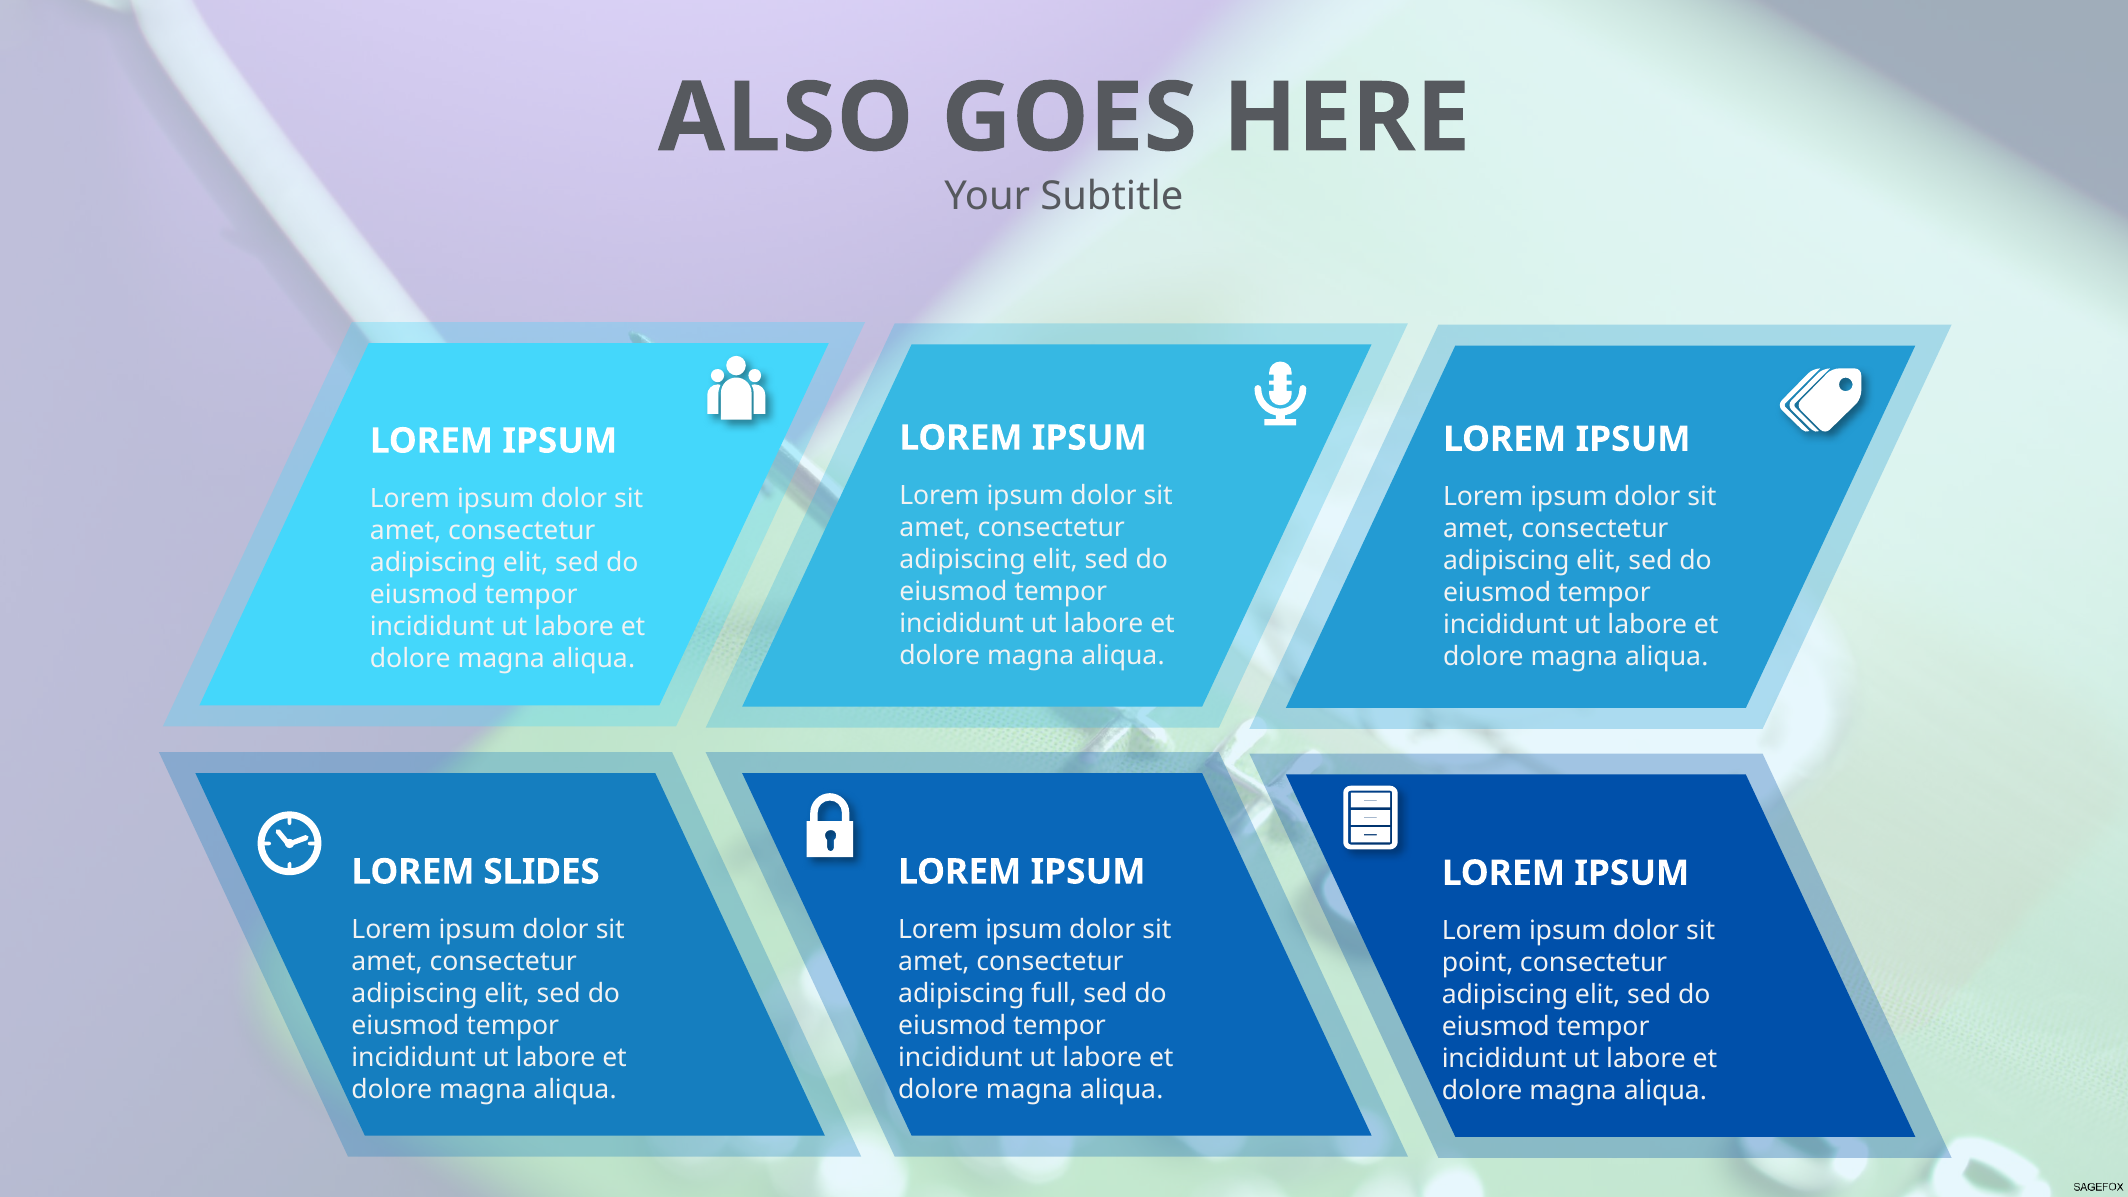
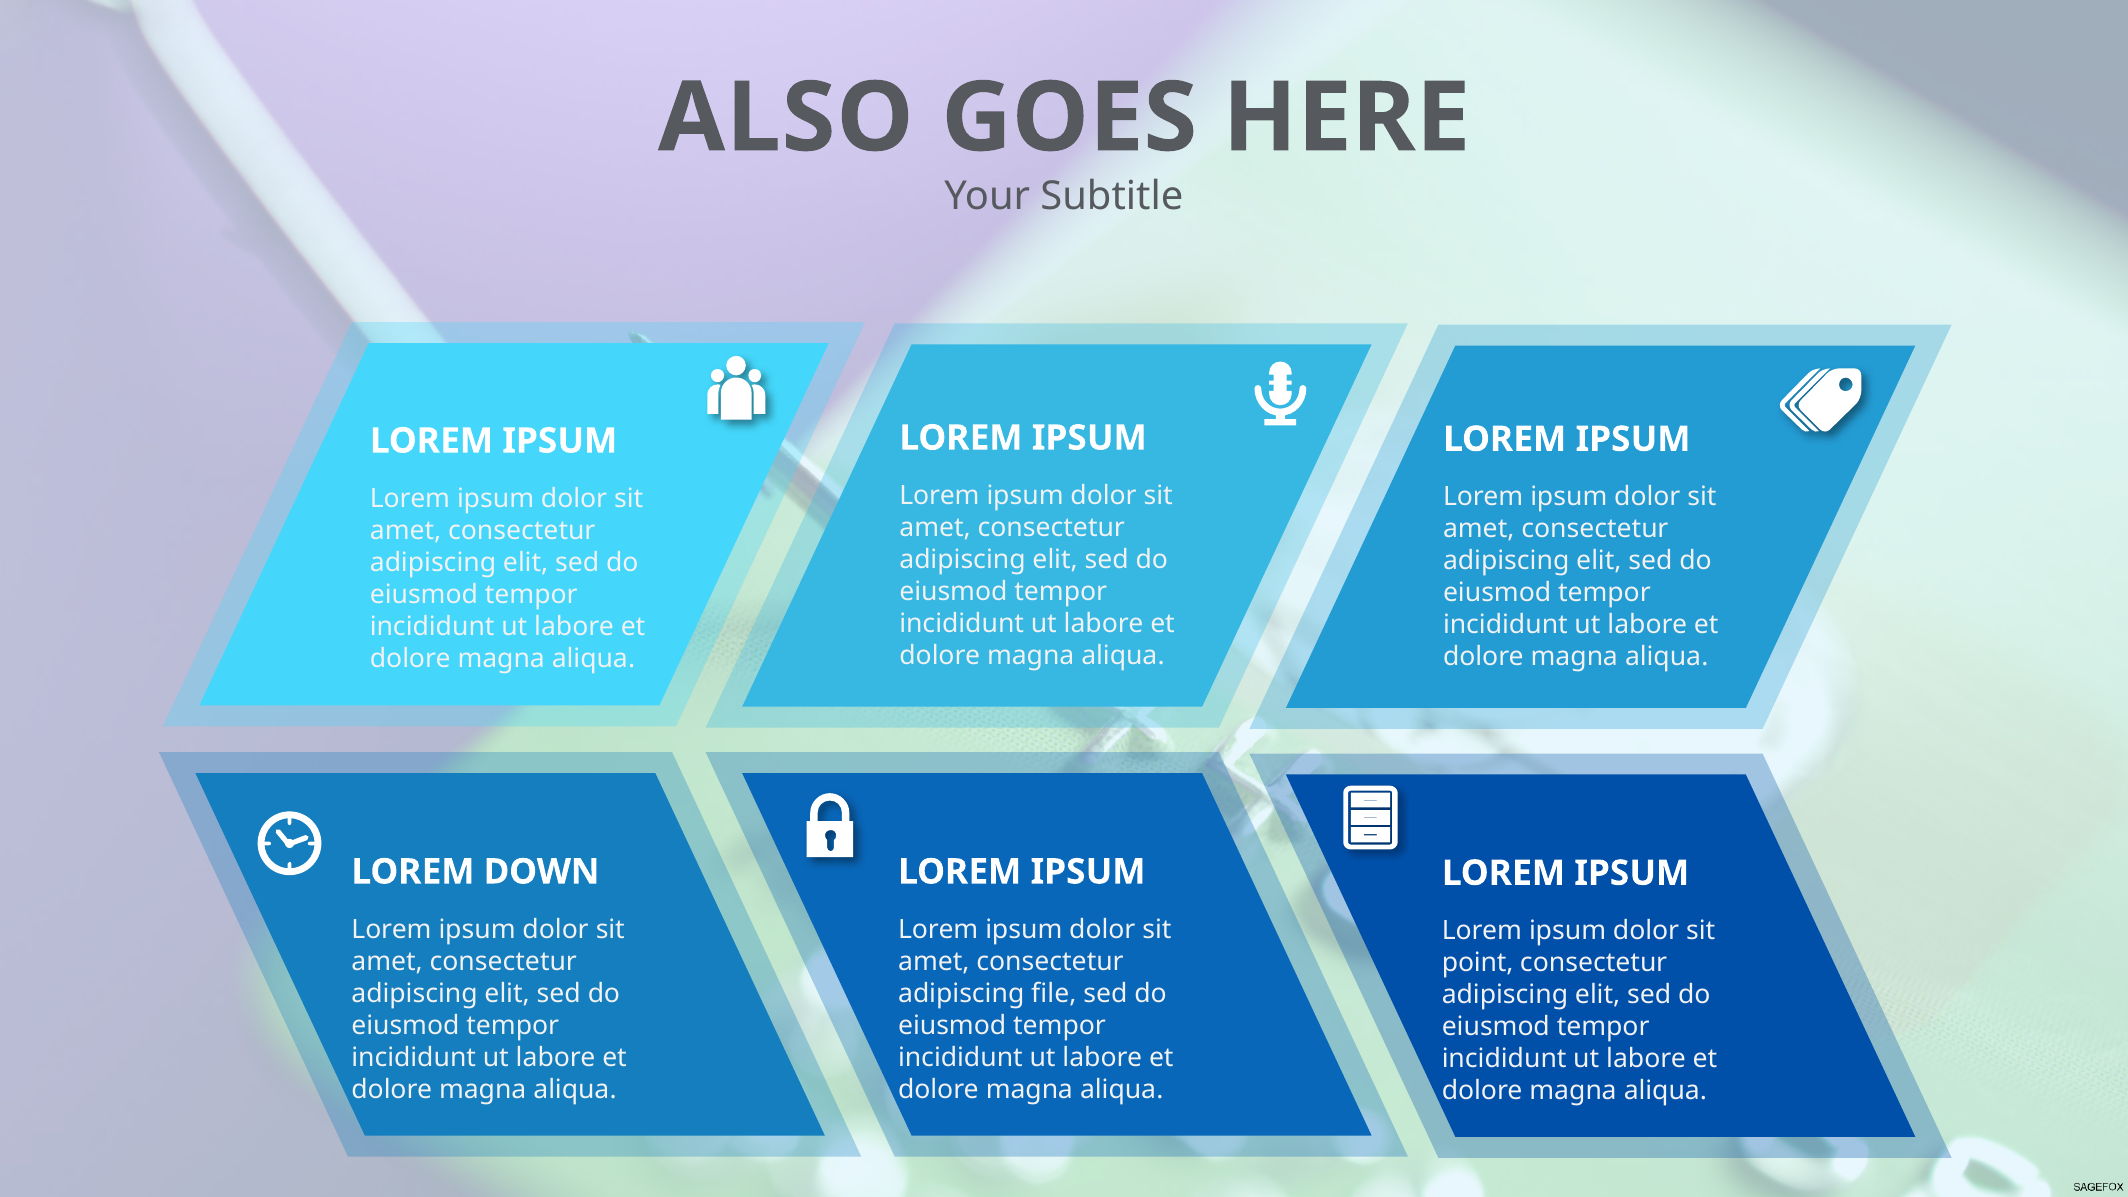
SLIDES: SLIDES -> DOWN (542, 872)
full: full -> file (1054, 993)
